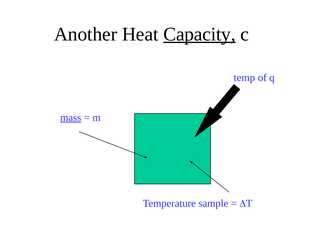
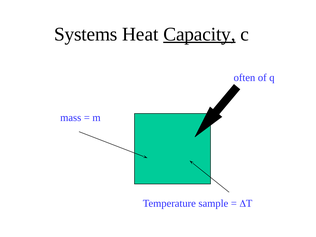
Another: Another -> Systems (86, 34)
temp: temp -> often (244, 78)
mass underline: present -> none (71, 118)
